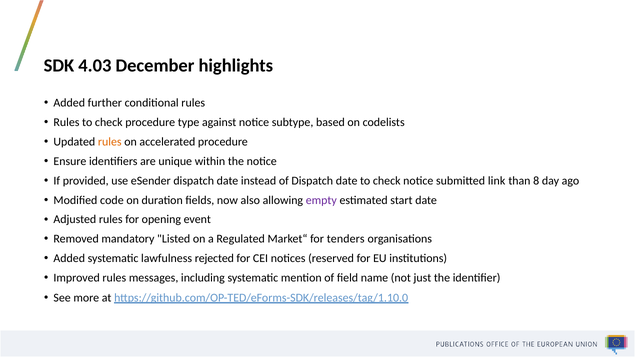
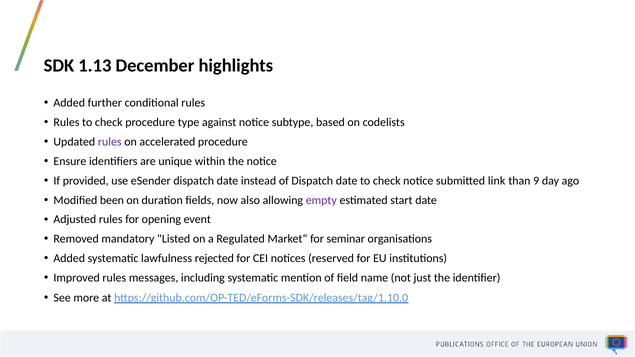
4.03: 4.03 -> 1.13 (95, 66)
rules colour: orange -> purple (110, 142)
8: 8 -> 9 (536, 181)
code: code -> been (112, 200)
tenders: tenders -> seminar (346, 239)
